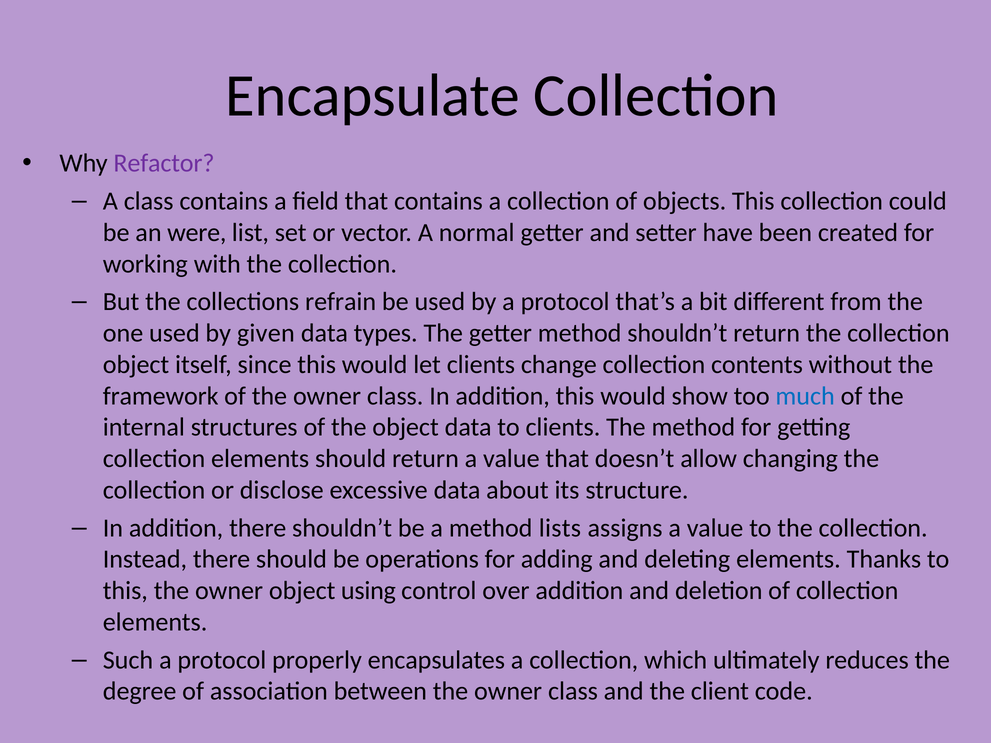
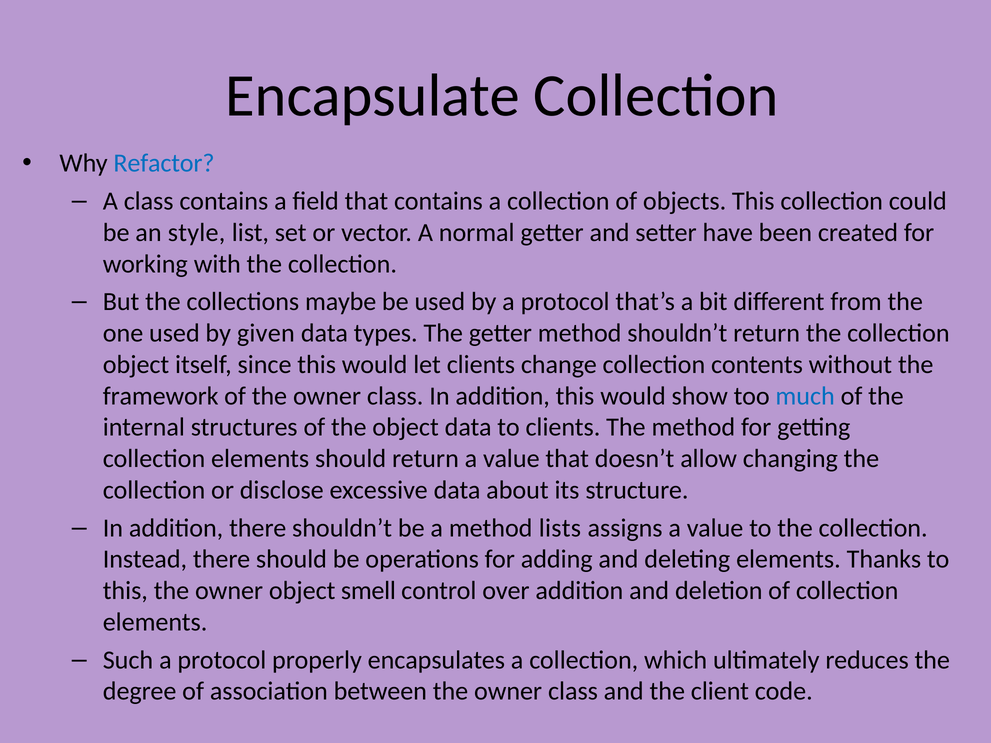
Refactor colour: purple -> blue (164, 163)
were: were -> style (197, 233)
refrain: refrain -> maybe (341, 302)
using: using -> smell (368, 591)
